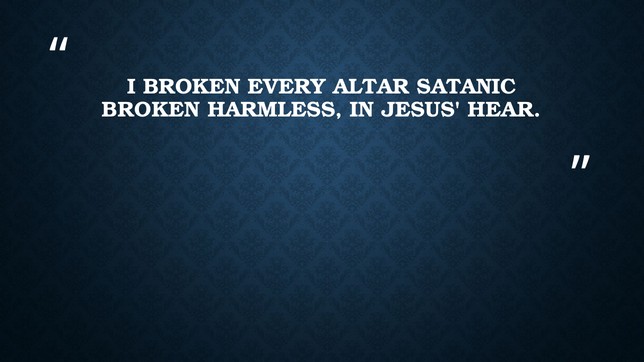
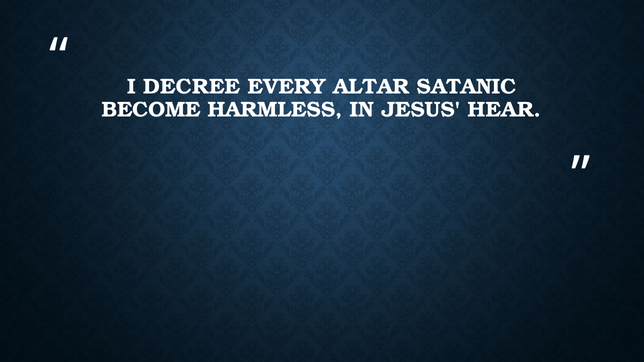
I BROKEN: BROKEN -> DECREE (192, 87)
BROKEN: BROKEN -> BECOME (151, 110)
